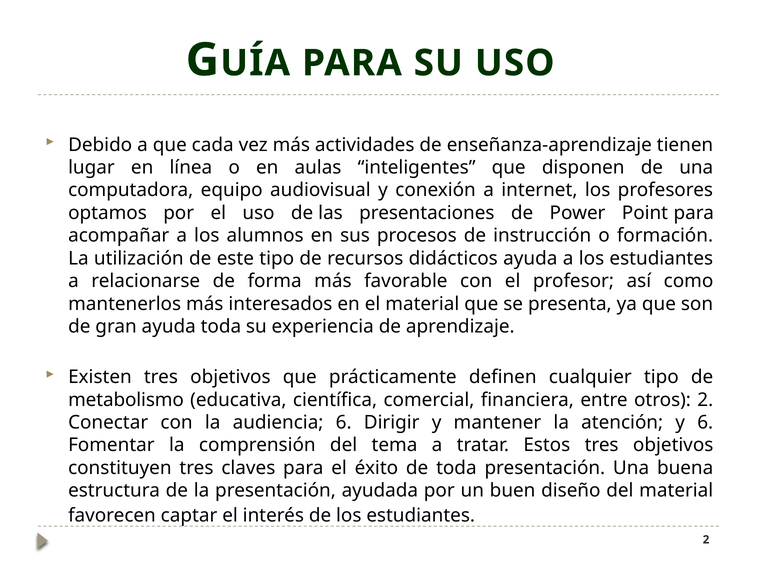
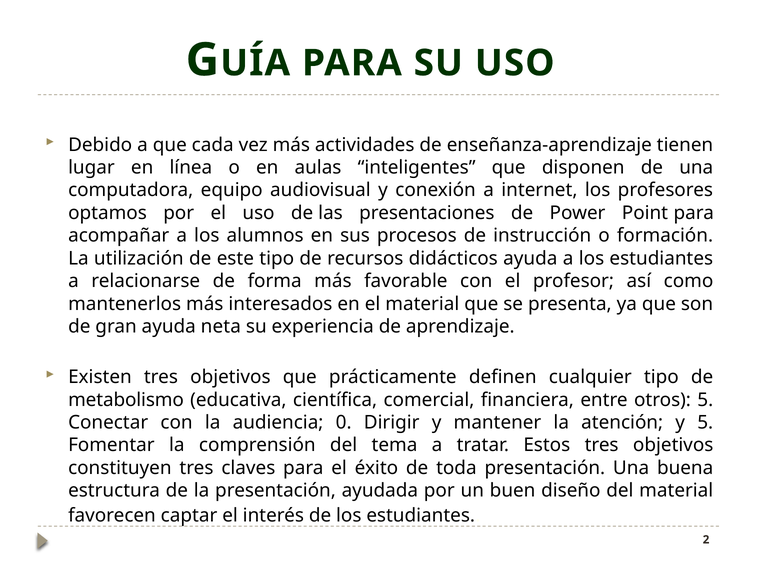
ayuda toda: toda -> neta (221, 326)
otros 2: 2 -> 5 (705, 400)
audiencia 6: 6 -> 0 (344, 422)
y 6: 6 -> 5 (705, 422)
